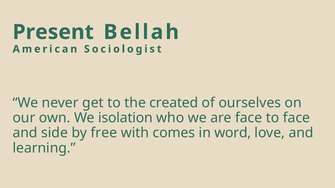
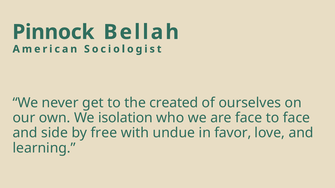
Present: Present -> Pinnock (53, 32)
comes: comes -> undue (174, 133)
word: word -> favor (233, 133)
